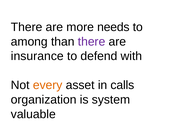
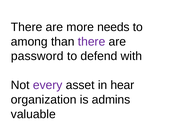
insurance: insurance -> password (37, 56)
every colour: orange -> purple (48, 85)
calls: calls -> hear (122, 85)
system: system -> admins (111, 99)
